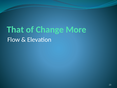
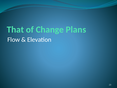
More: More -> Plans (76, 29)
